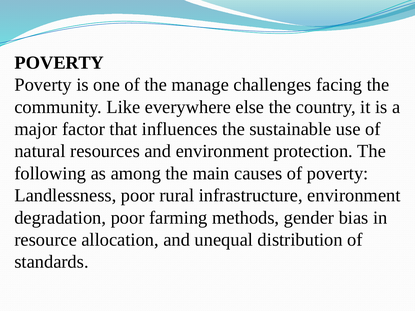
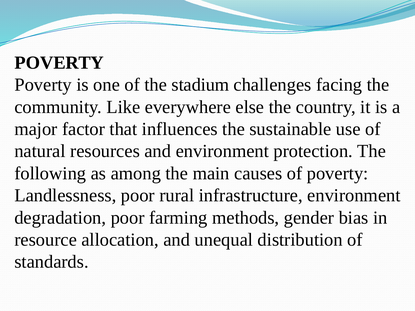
manage: manage -> stadium (200, 85)
